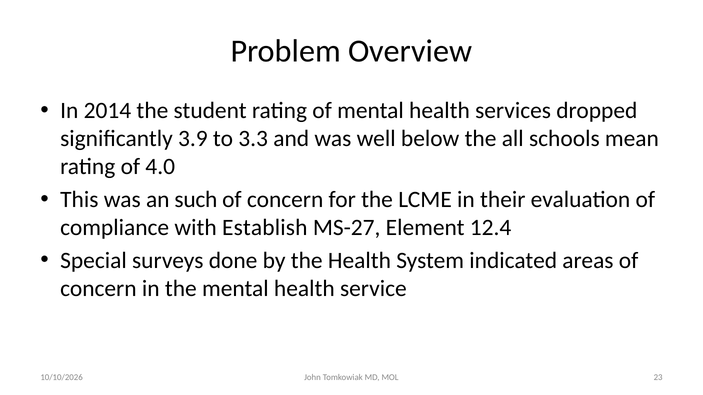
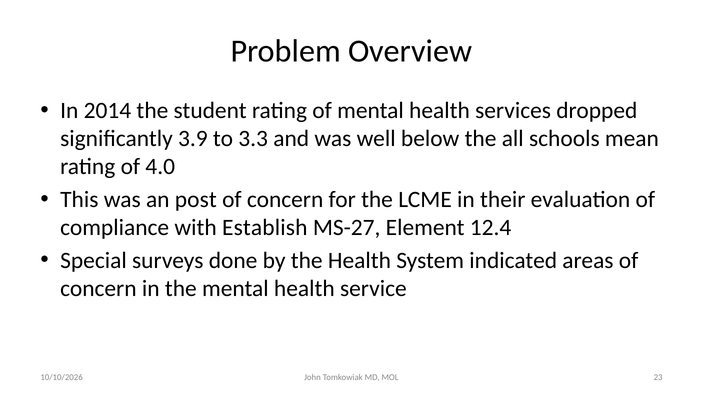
such: such -> post (196, 200)
